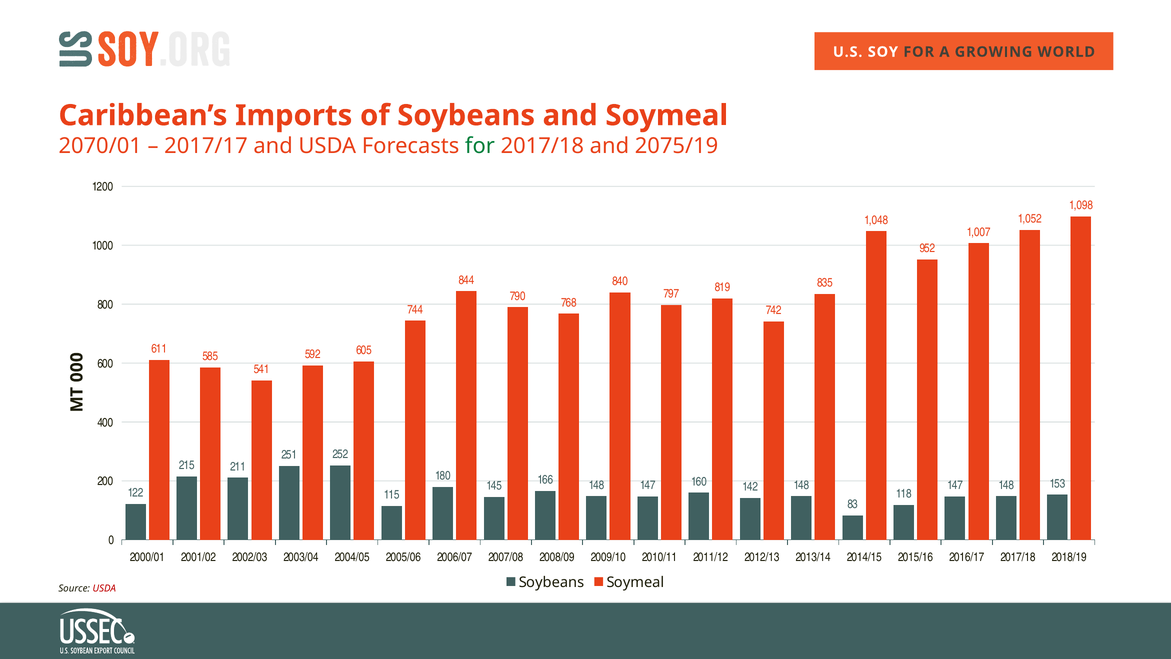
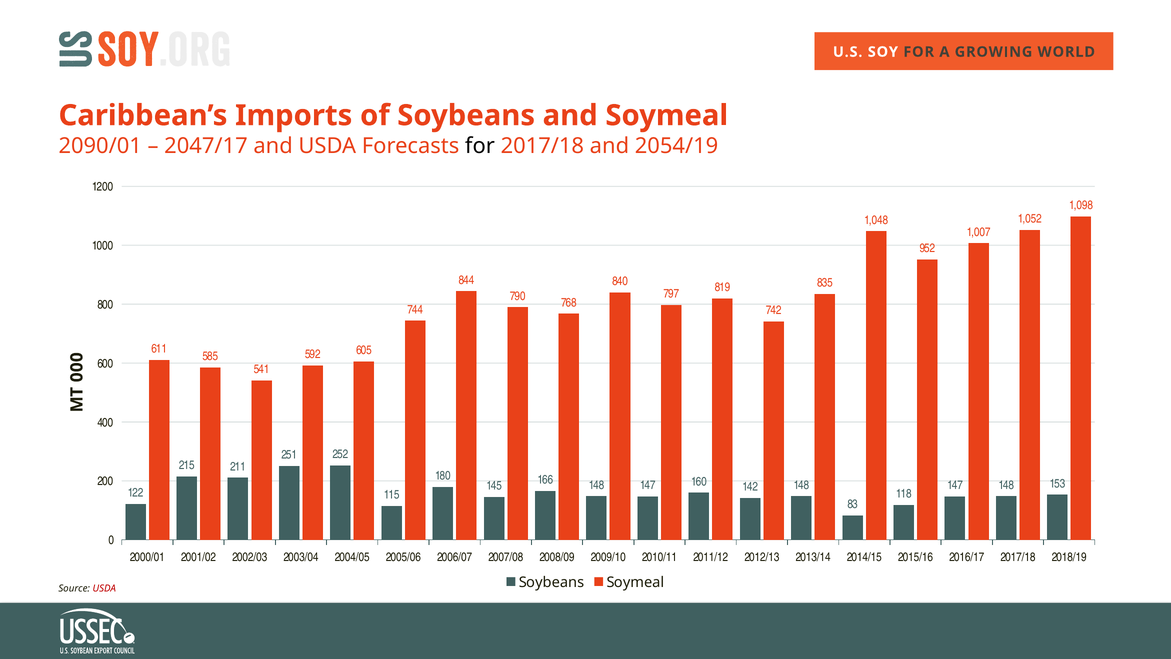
2070/01: 2070/01 -> 2090/01 (100, 146)
2017/17: 2017/17 -> 2047/17 (206, 146)
for colour: green -> black (480, 146)
2075/19: 2075/19 -> 2054/19 (677, 146)
